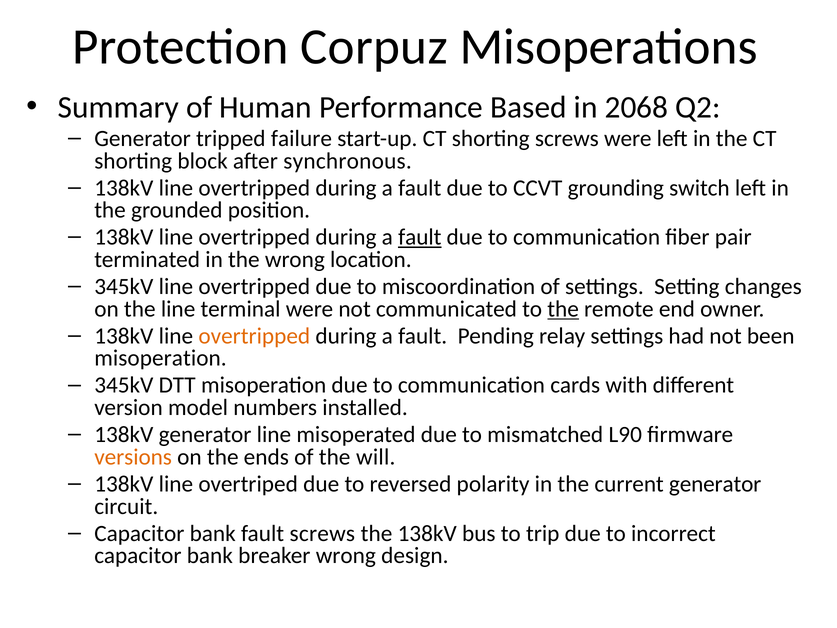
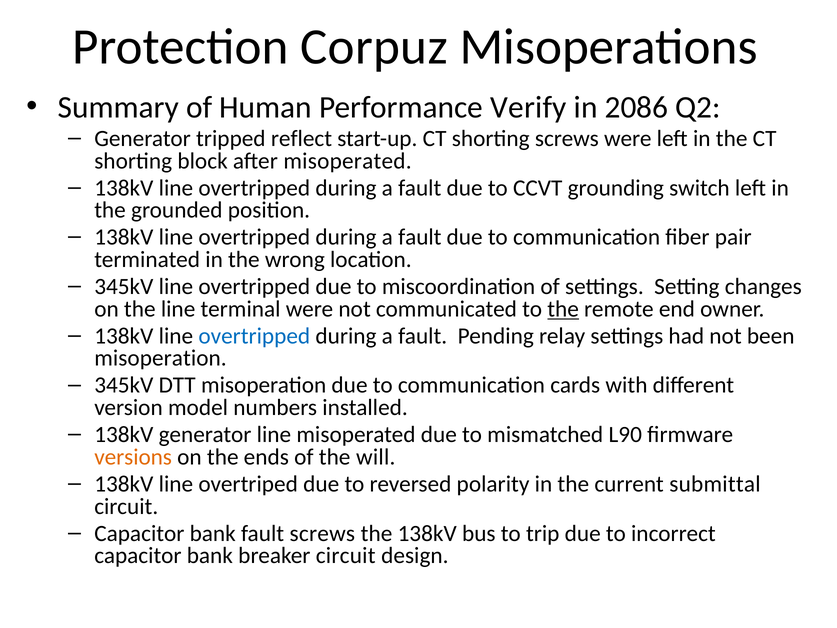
Based: Based -> Verify (528, 107)
2068: 2068 -> 2086 (636, 107)
failure: failure -> reflect (301, 139)
after synchronous: synchronous -> misoperated (348, 161)
fault underline: present -> none (420, 237)
overtripped colour: orange -> blue (254, 336)
current generator: generator -> submittal (715, 484)
breaker wrong: wrong -> circuit (346, 555)
